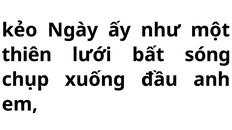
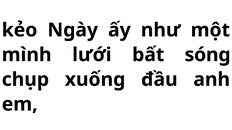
thiên: thiên -> mình (27, 55)
